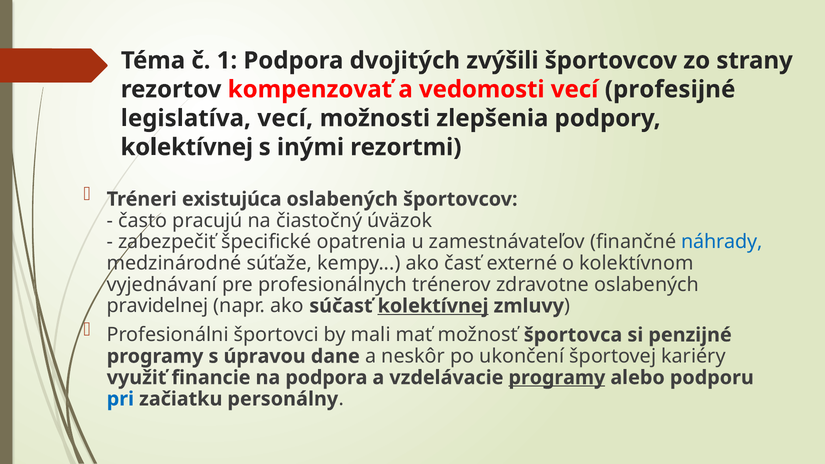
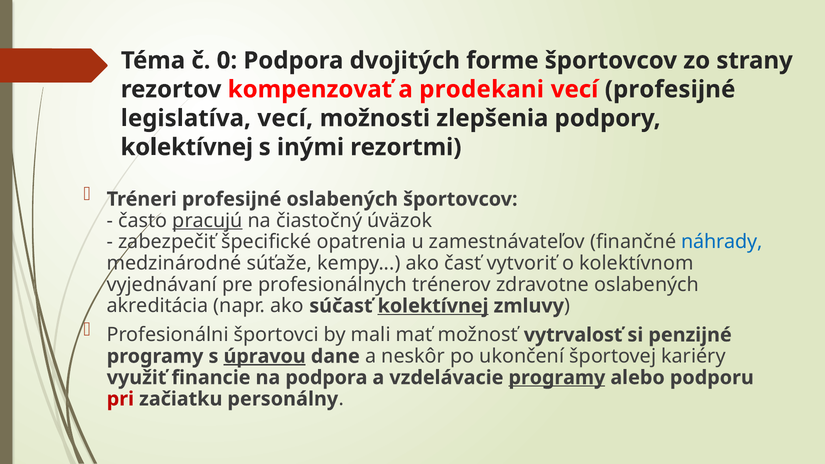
1: 1 -> 0 (227, 61)
zvýšili: zvýšili -> forme (502, 61)
vedomosti: vedomosti -> prodekani (482, 89)
Tréneri existujúca: existujúca -> profesijné (232, 199)
pracujú underline: none -> present (207, 221)
externé: externé -> vytvoriť (522, 263)
pravidelnej: pravidelnej -> akreditácia (158, 306)
športovca: športovca -> vytrvalosť (573, 335)
úpravou underline: none -> present (265, 356)
pri colour: blue -> red (120, 399)
